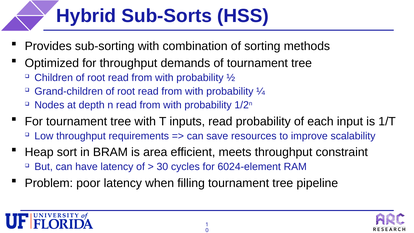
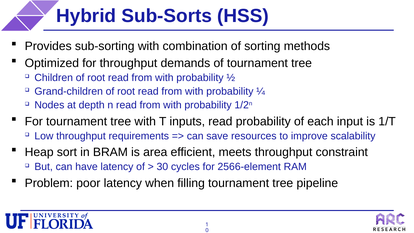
6024-element: 6024-element -> 2566-element (249, 167)
